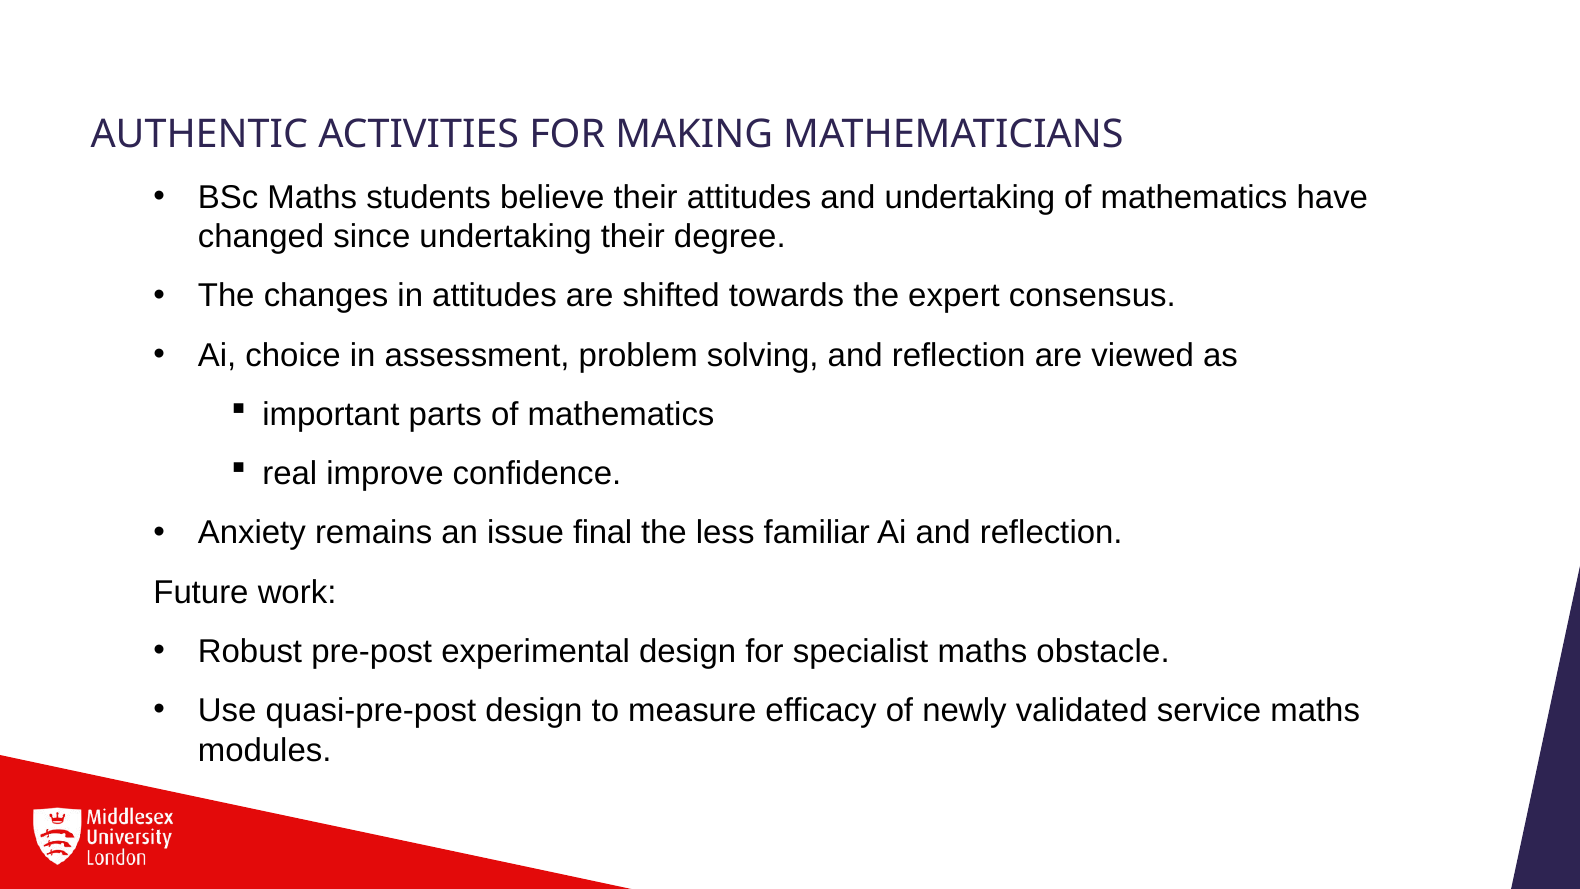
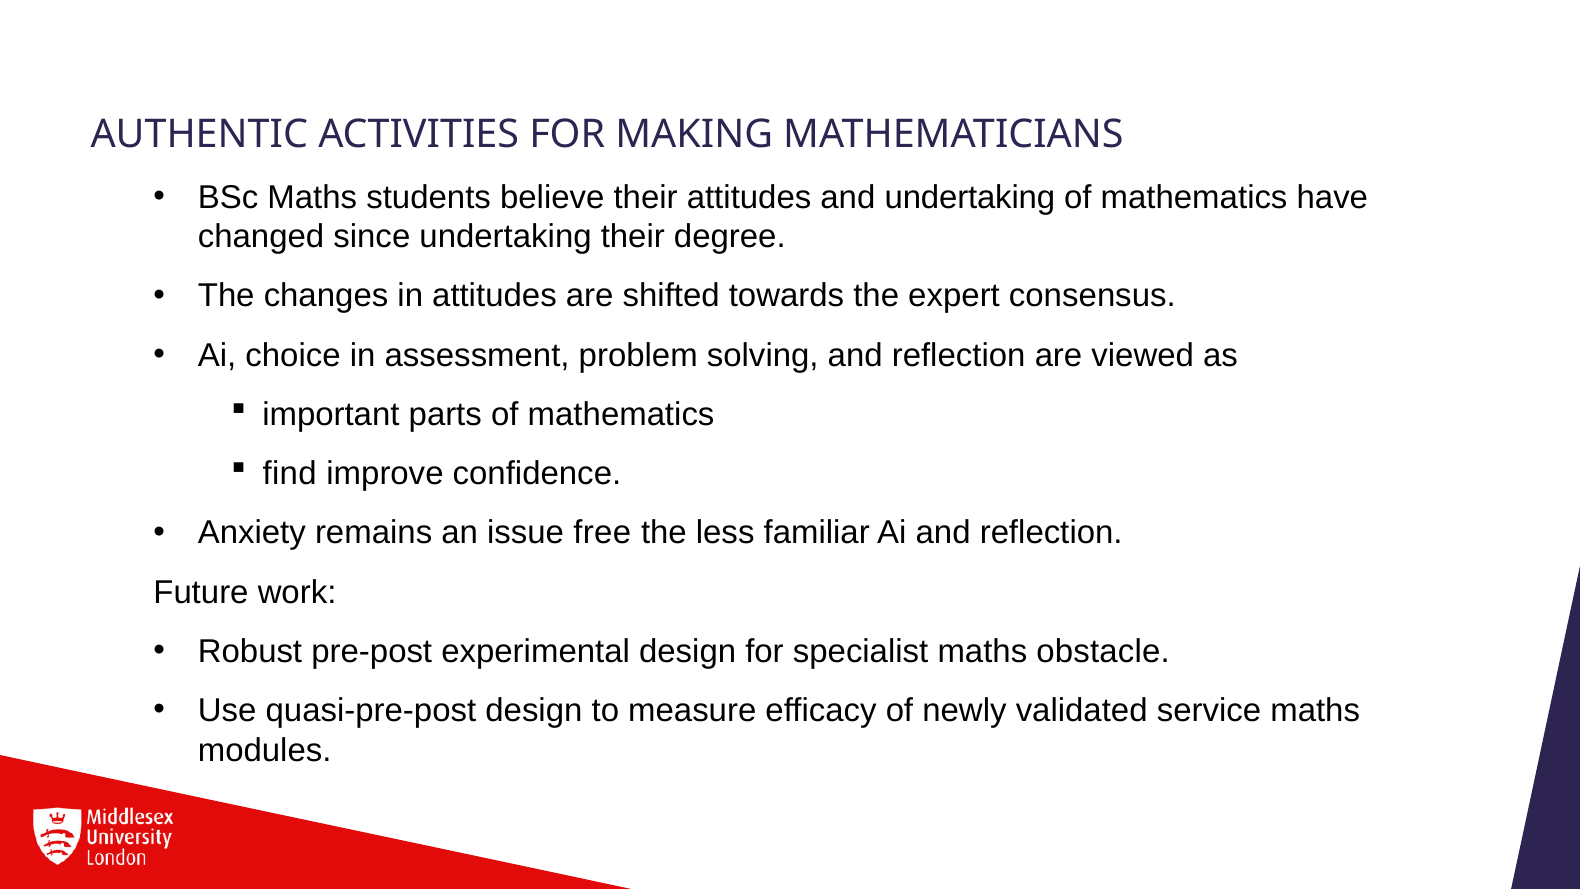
real: real -> find (290, 474)
final: final -> free (602, 533)
